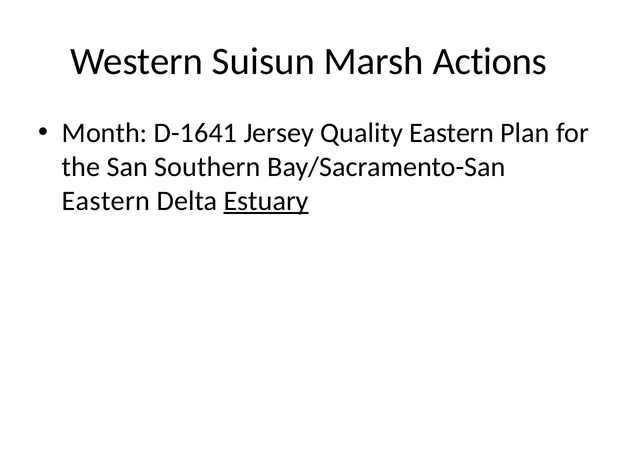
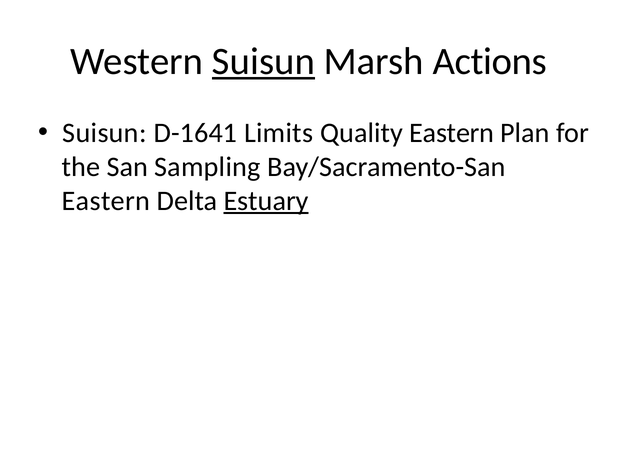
Suisun underline: none -> present (263, 61)
Month: Month -> Suisun (105, 133)
Jersey: Jersey -> Limits (279, 133)
Southern: Southern -> Sampling (207, 167)
